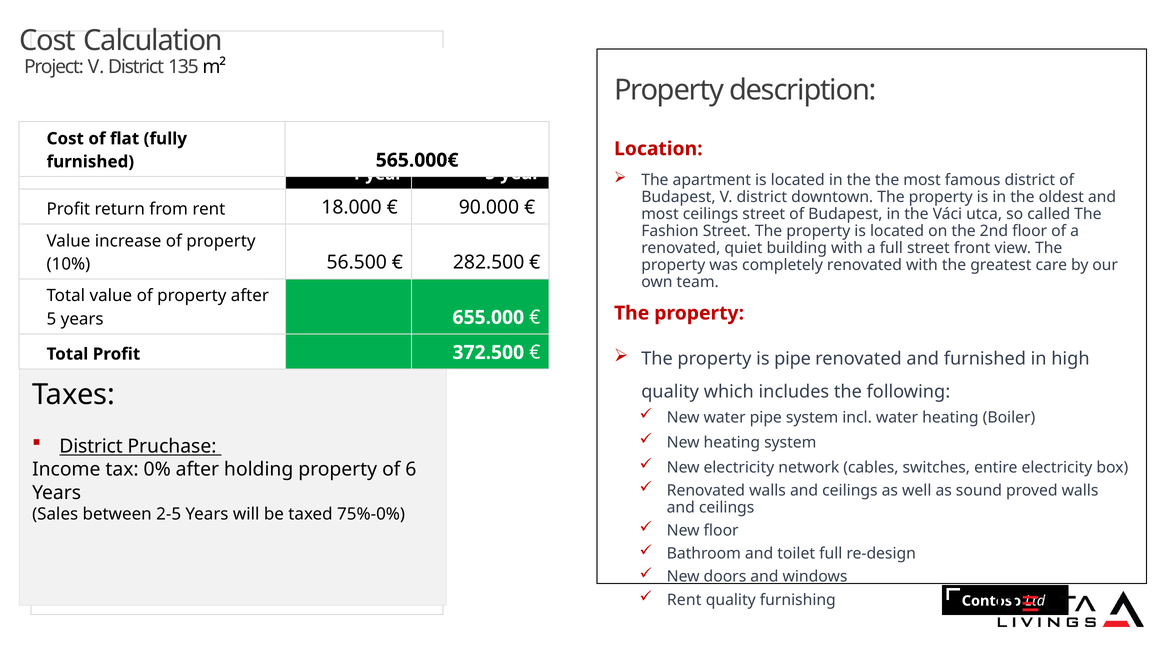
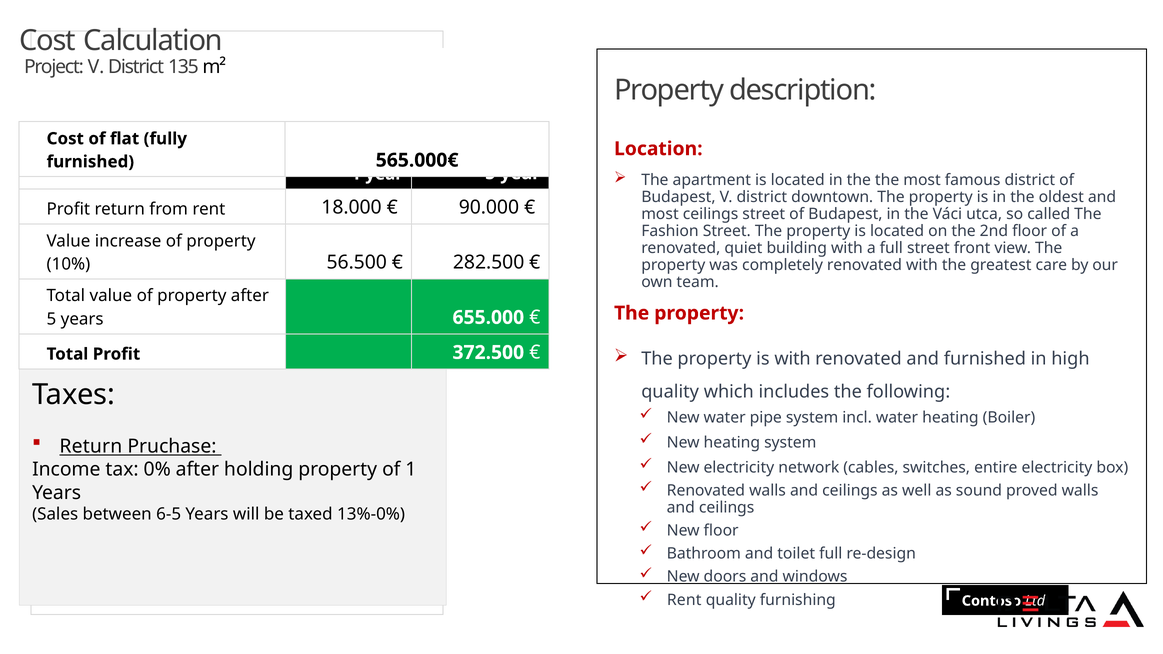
is pipe: pipe -> with (793, 359)
District: District -> Return (91, 446)
of 6: 6 -> 1 (411, 470)
2-5: 2-5 -> 6-5 (169, 515)
75%-0%: 75%-0% -> 13%-0% (371, 515)
